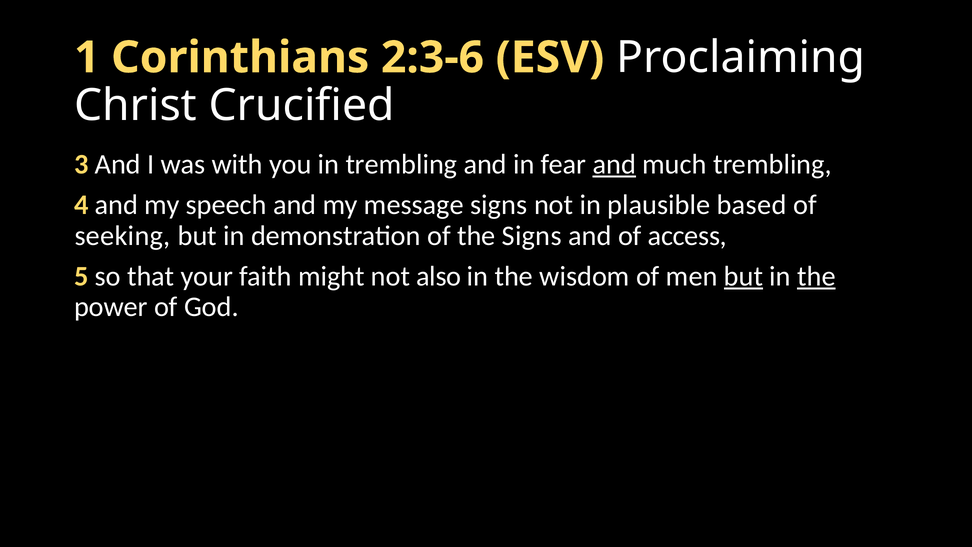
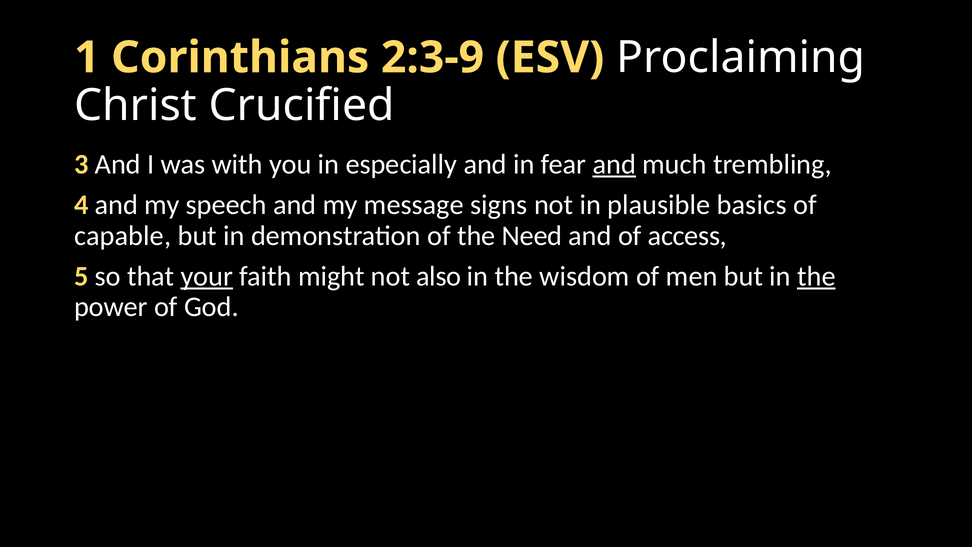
2:3-6: 2:3-6 -> 2:3-9 (432, 58)
in trembling: trembling -> especially (401, 164)
based: based -> basics (752, 205)
seeking: seeking -> capable (123, 236)
the Signs: Signs -> Need (532, 236)
your underline: none -> present (207, 276)
but underline: present -> none (743, 276)
